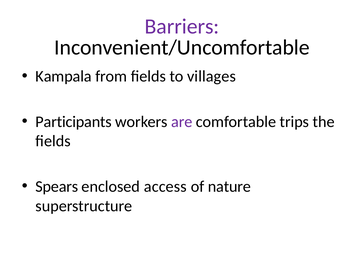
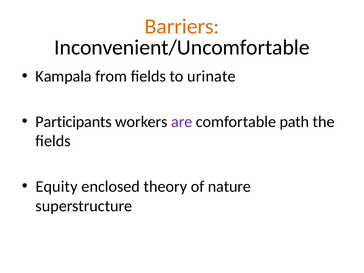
Barriers colour: purple -> orange (182, 27)
villages: villages -> urinate (211, 76)
trips: trips -> path (294, 122)
Spears: Spears -> Equity (57, 186)
access: access -> theory (165, 186)
